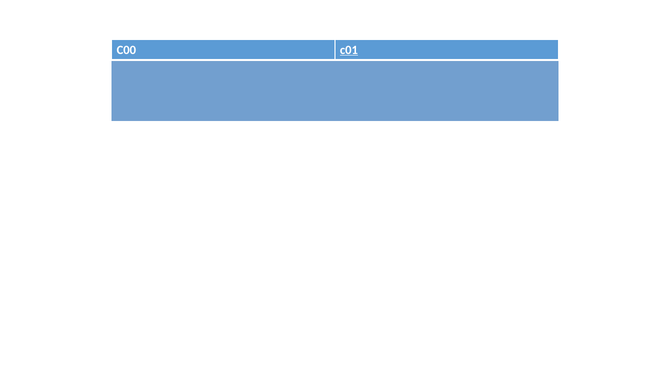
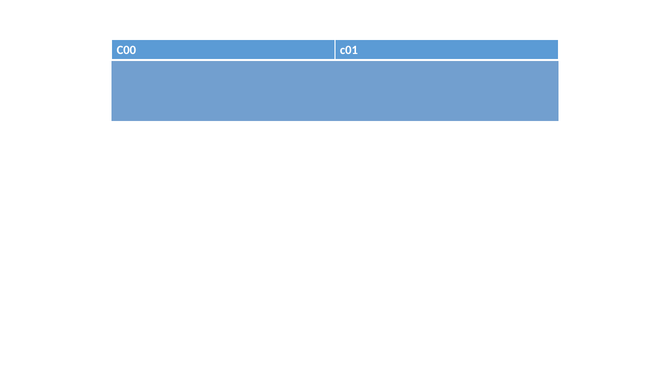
c01 underline: present -> none (349, 50)
